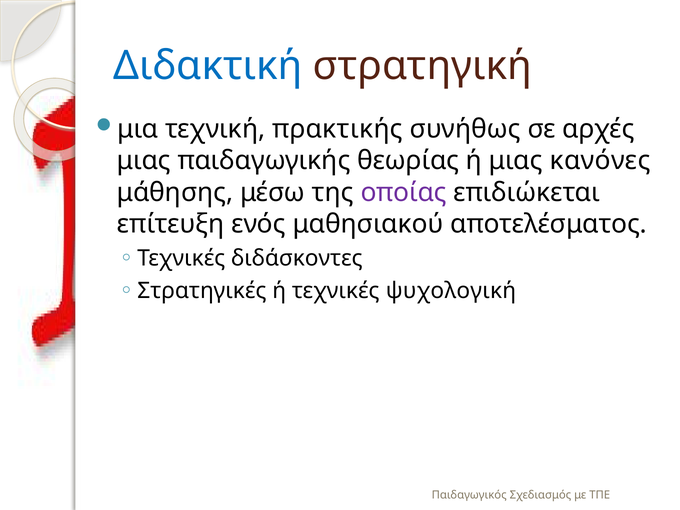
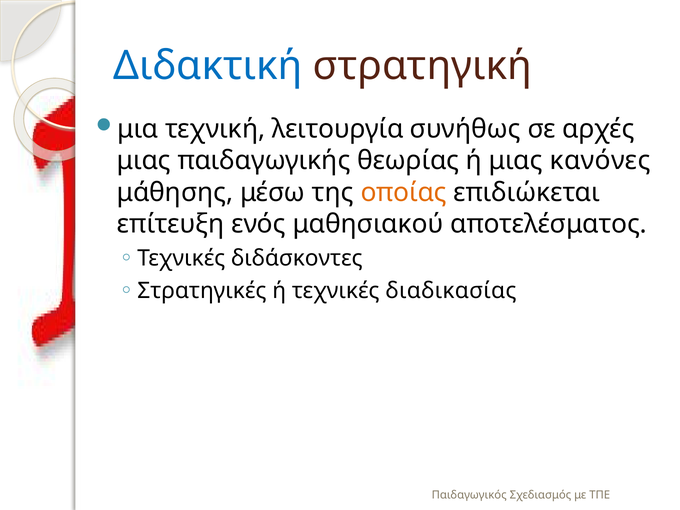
πρακτικής: πρακτικής -> λειτουργία (338, 129)
οποίας colour: purple -> orange (404, 192)
ψυχολογική: ψυχολογική -> διαδικασίας (451, 291)
